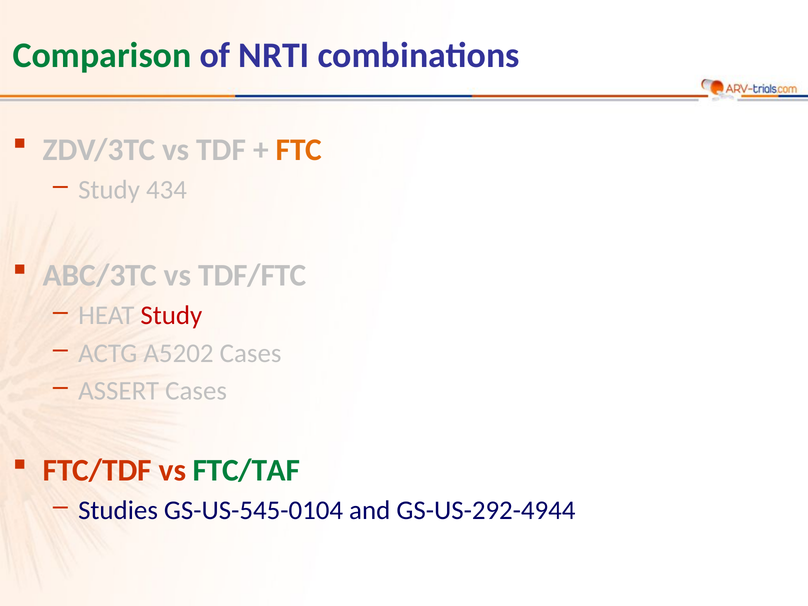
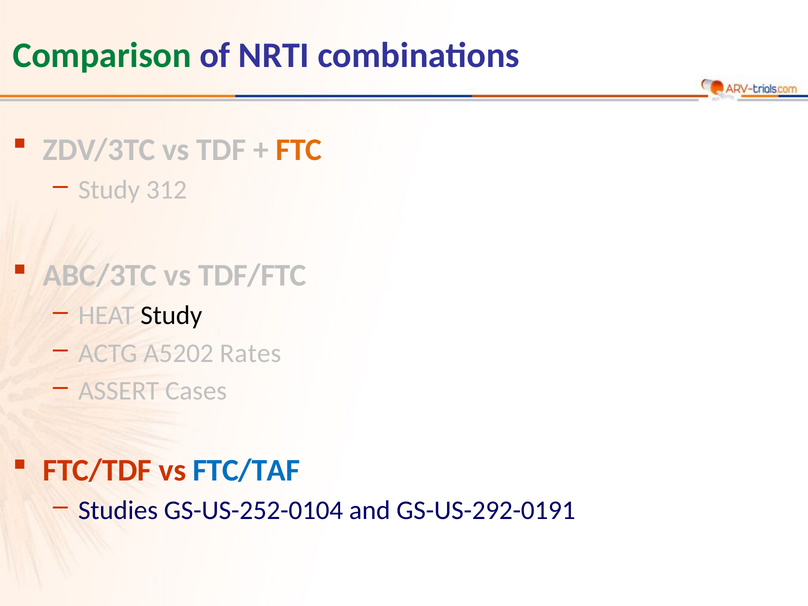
434: 434 -> 312 (167, 190)
Study colour: red -> black (171, 316)
A5202 Cases: Cases -> Rates (250, 353)
FTC/TAF colour: green -> blue (246, 470)
GS-US-545-0104: GS-US-545-0104 -> GS-US-252-0104 (254, 510)
GS-US-292-4944: GS-US-292-4944 -> GS-US-292-0191 (486, 510)
